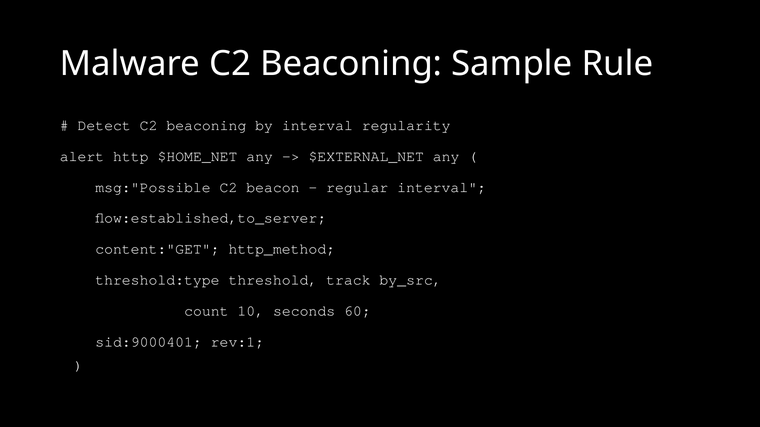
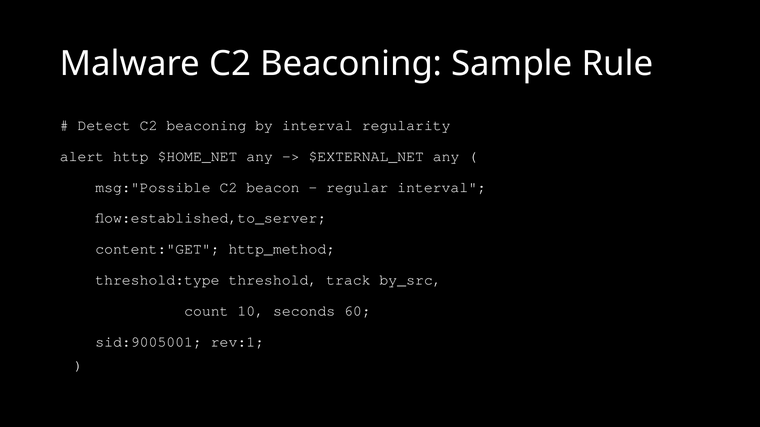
sid:9000401: sid:9000401 -> sid:9005001 (149, 342)
